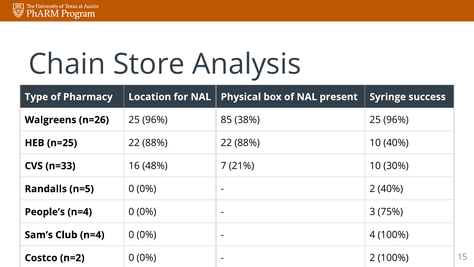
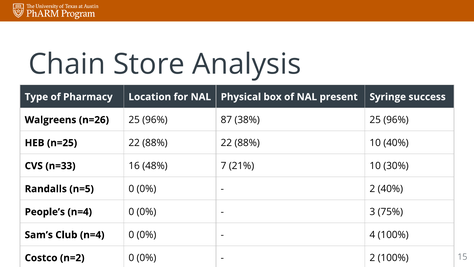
85: 85 -> 87 (226, 120)
